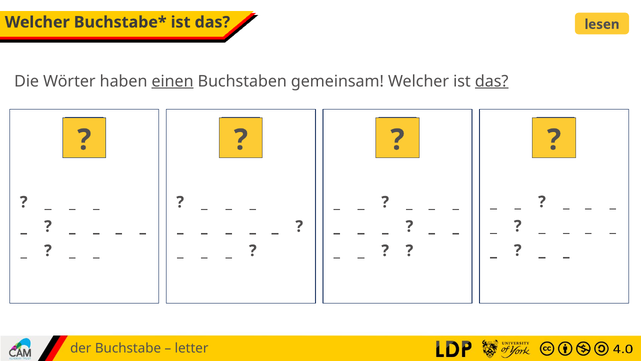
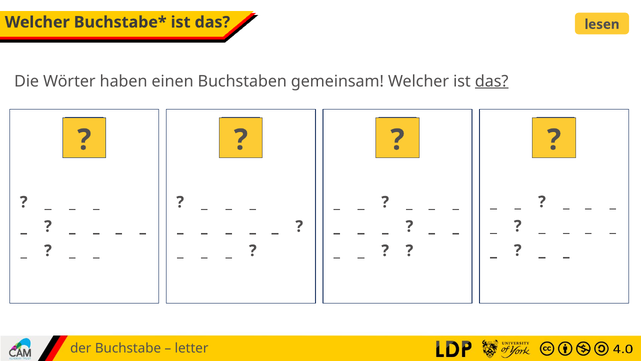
einen underline: present -> none (173, 81)
